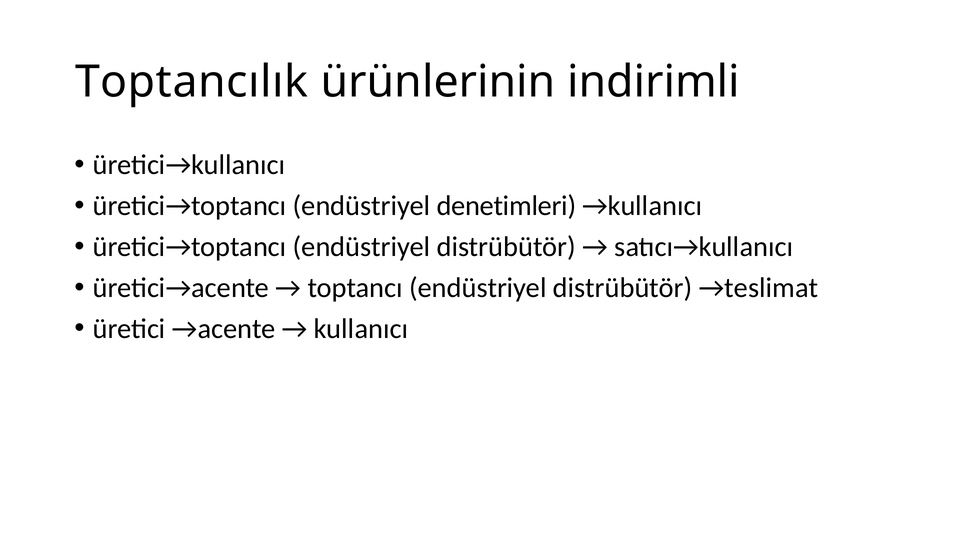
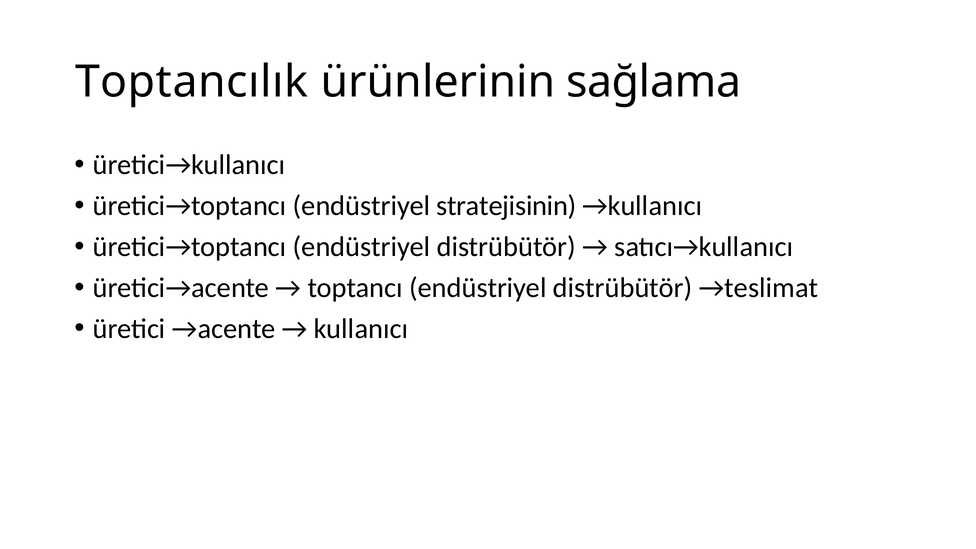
indirimli: indirimli -> sağlama (654, 82)
denetimleri: denetimleri -> stratejisinin (506, 206)
